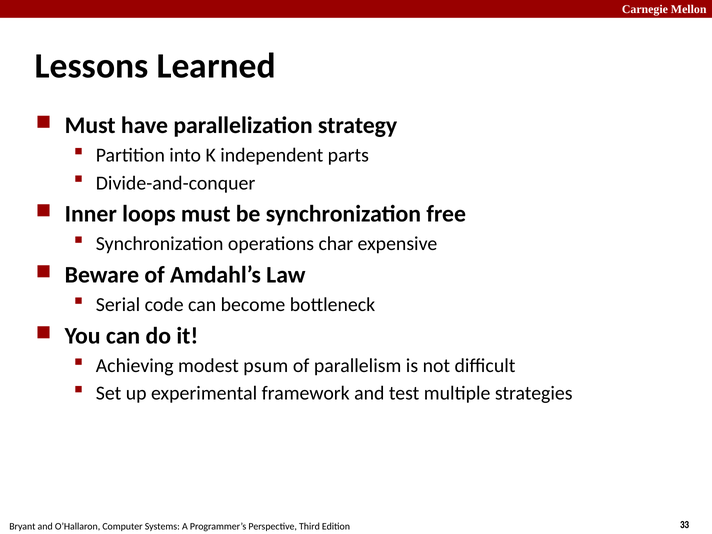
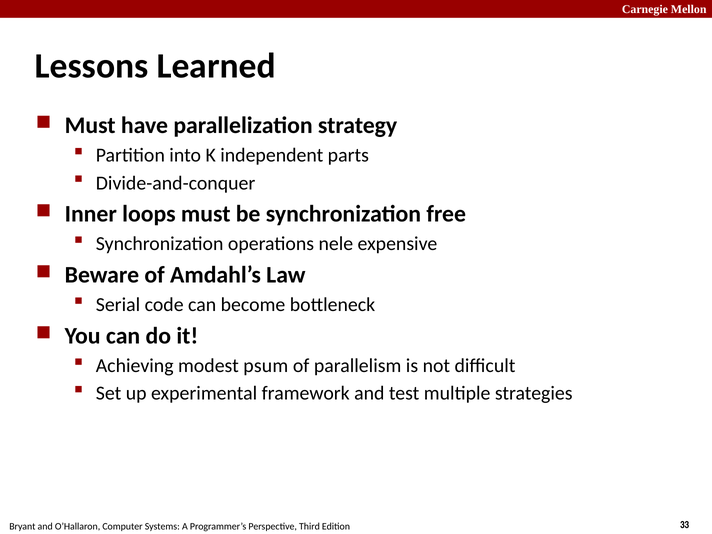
char: char -> nele (336, 244)
